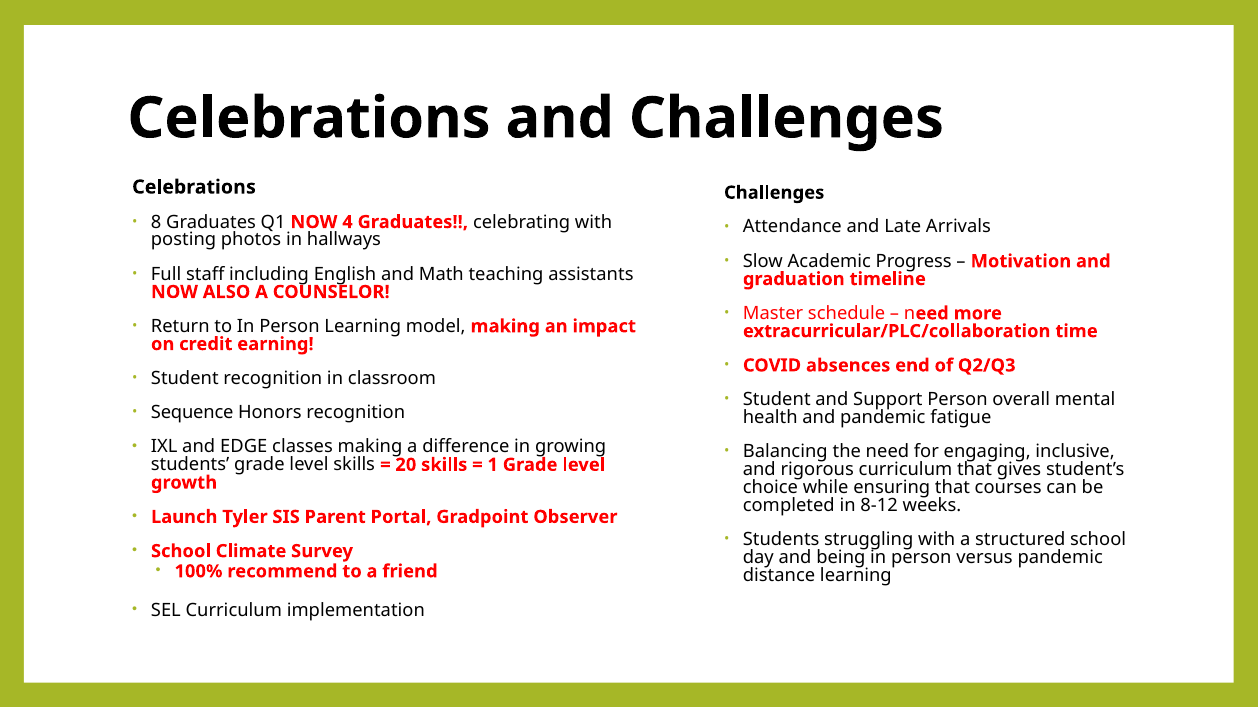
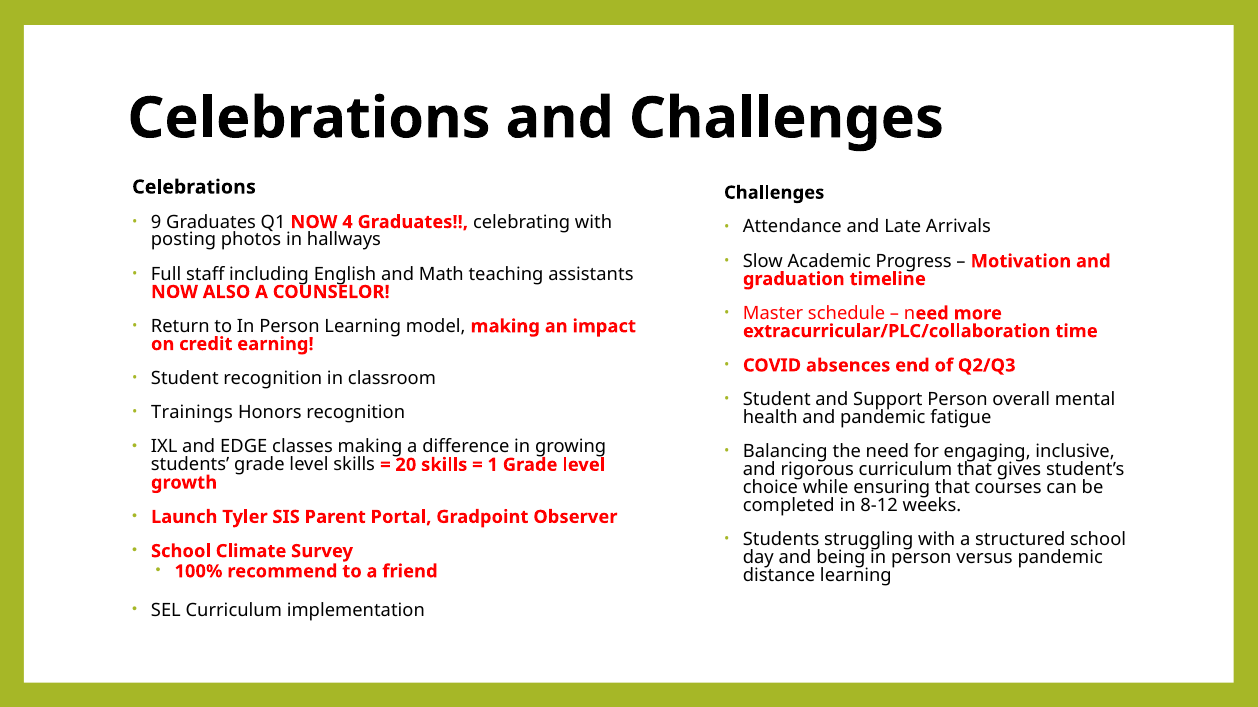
8: 8 -> 9 (156, 222)
Sequence: Sequence -> Trainings (192, 413)
